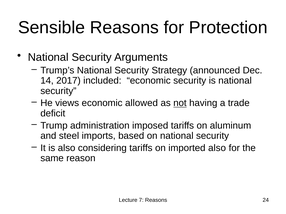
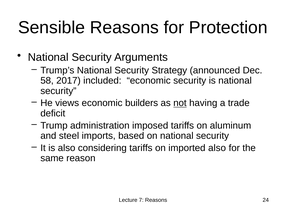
14: 14 -> 58 (47, 81)
allowed: allowed -> builders (142, 103)
